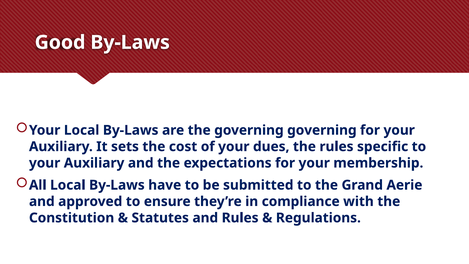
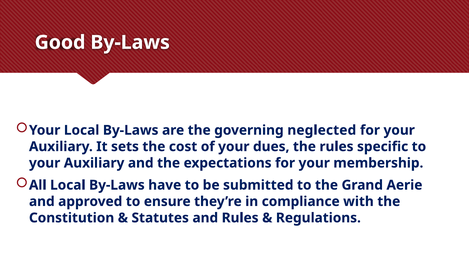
governing governing: governing -> neglected (322, 130)
